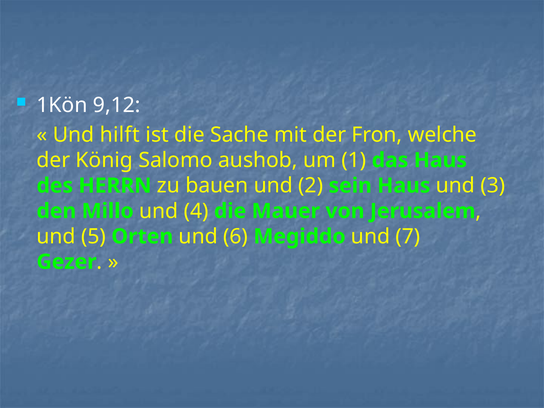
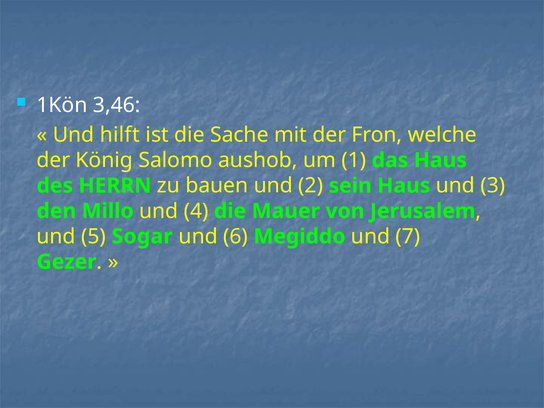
9,12: 9,12 -> 3,46 (117, 105)
Orten: Orten -> Sogar (142, 236)
